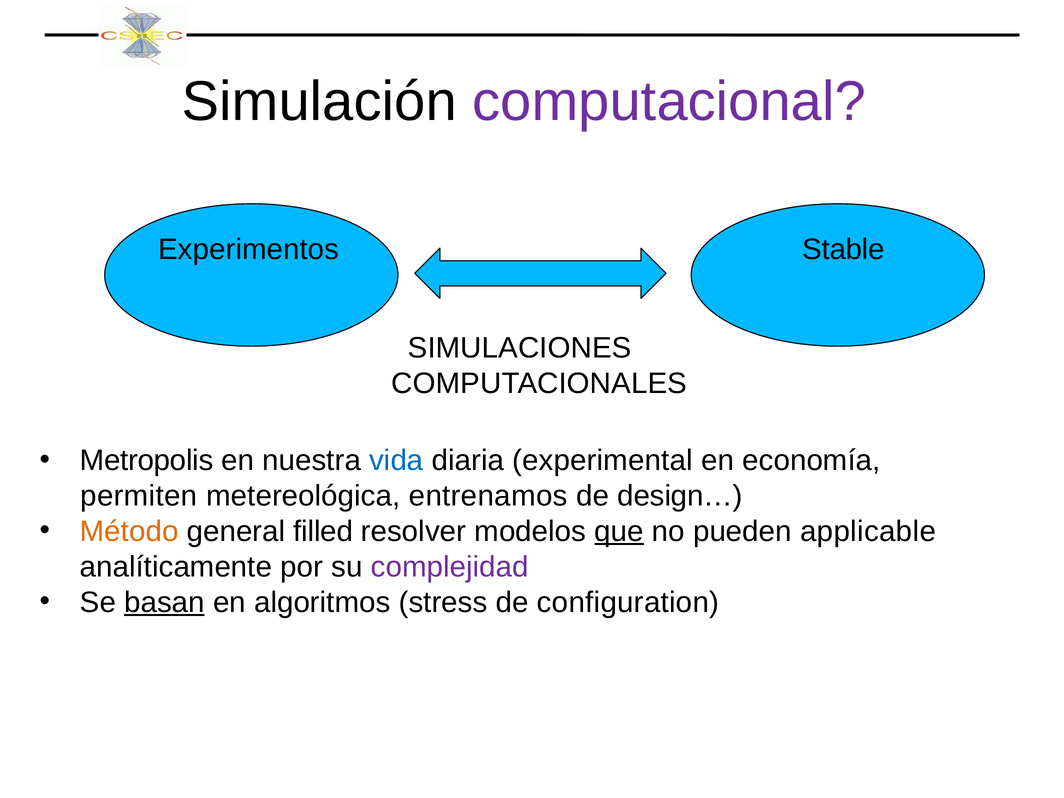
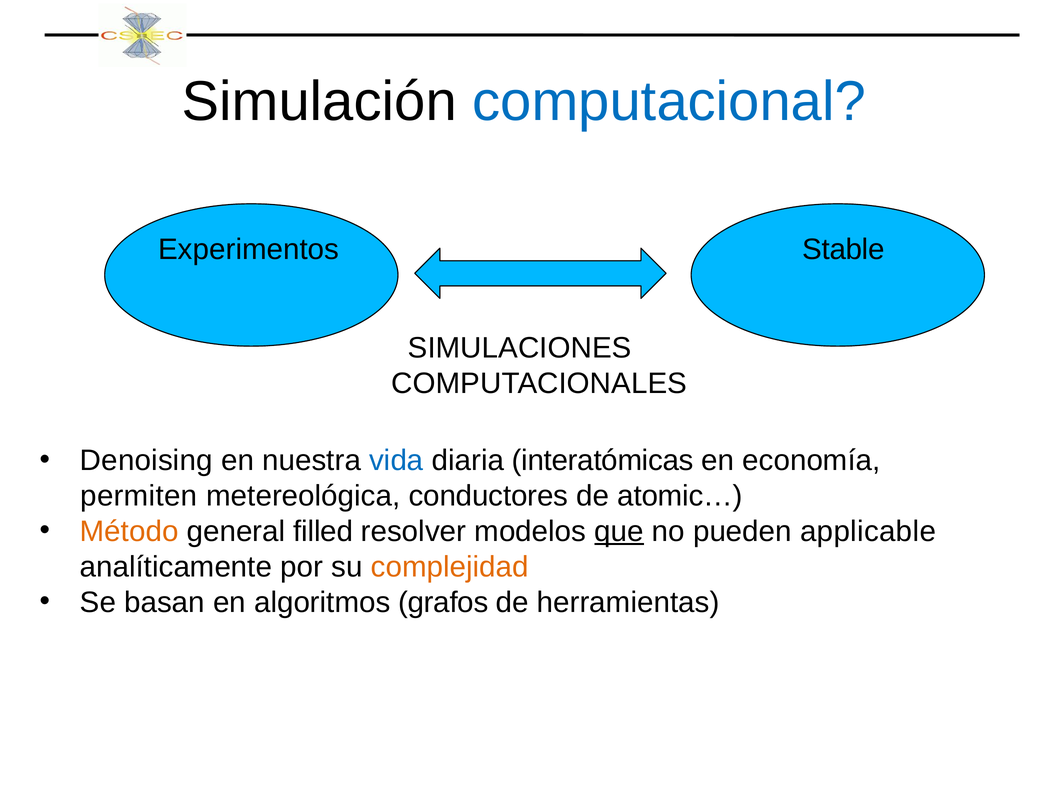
computacional colour: purple -> blue (669, 102)
Metropolis: Metropolis -> Denoising (146, 460)
experimental: experimental -> interatómicas (603, 460)
entrenamos: entrenamos -> conductores (488, 496)
design…: design… -> atomic… (680, 496)
complejidad colour: purple -> orange (450, 567)
basan underline: present -> none (164, 602)
stress: stress -> grafos (443, 602)
configuration: configuration -> herramientas (628, 602)
